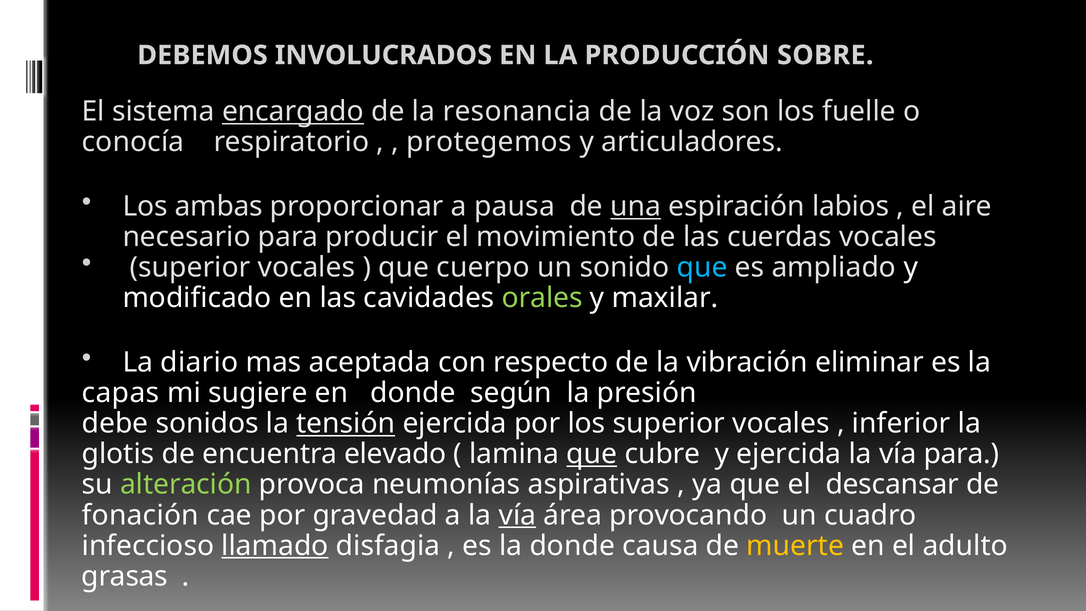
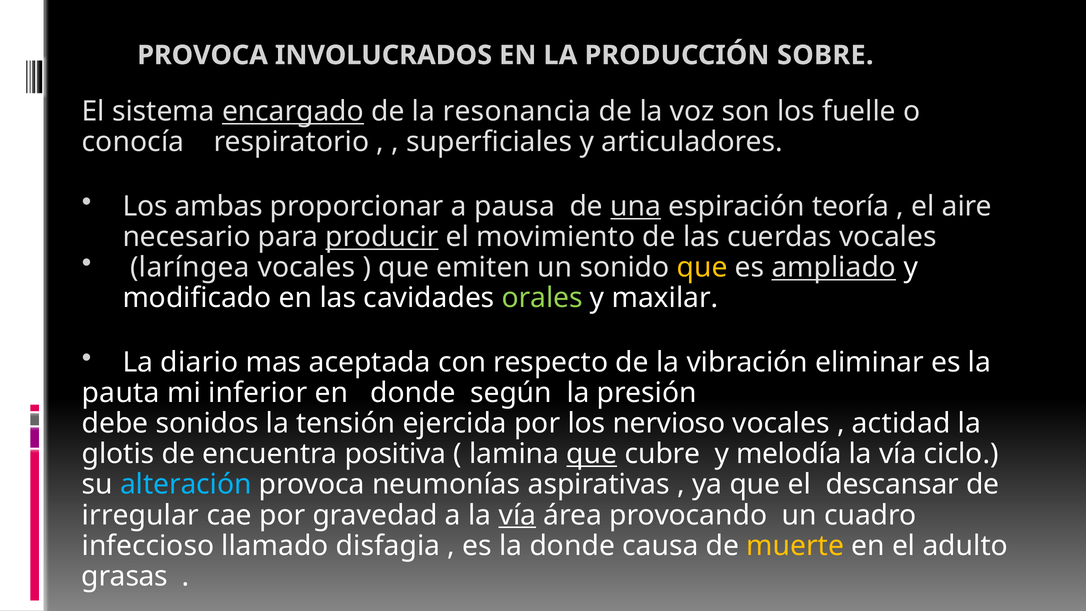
DEBEMOS: DEBEMOS -> PROVOCA (203, 55)
protegemos: protegemos -> superficiales (489, 142)
labios: labios -> teoría (851, 206)
producir underline: none -> present (382, 237)
superior: superior -> laríngea (190, 267)
cuerpo: cuerpo -> emiten (483, 267)
que colour: light blue -> yellow (702, 267)
ampliado underline: none -> present (834, 267)
capas: capas -> pauta (121, 393)
sugiere: sugiere -> inferior (258, 393)
tensión underline: present -> none (346, 424)
los superior: superior -> nervioso (669, 424)
inferior: inferior -> actidad (901, 424)
elevado: elevado -> positiva (395, 454)
y ejercida: ejercida -> melodía (789, 454)
vía para: para -> ciclo (961, 454)
alteración colour: light green -> light blue (186, 485)
fonación: fonación -> irregular (140, 515)
llamado underline: present -> none (275, 546)
